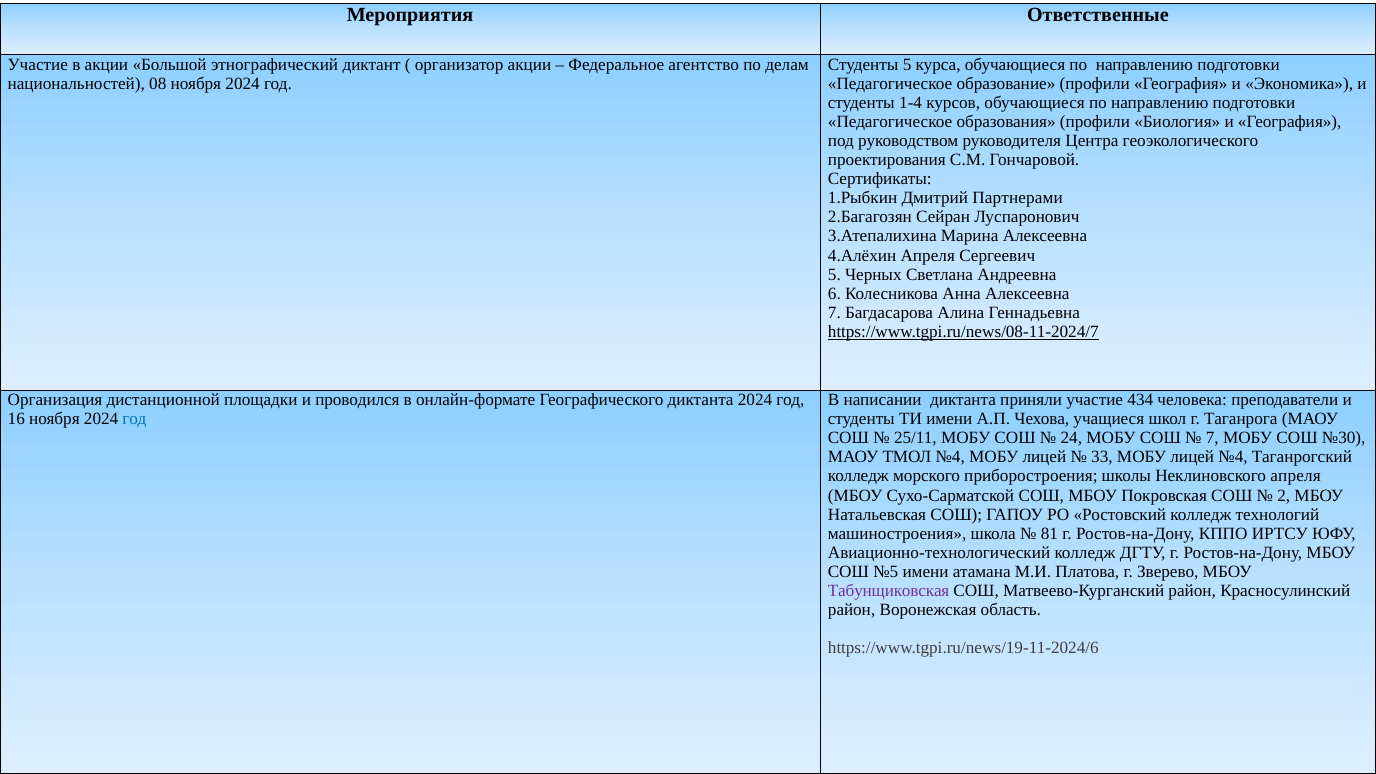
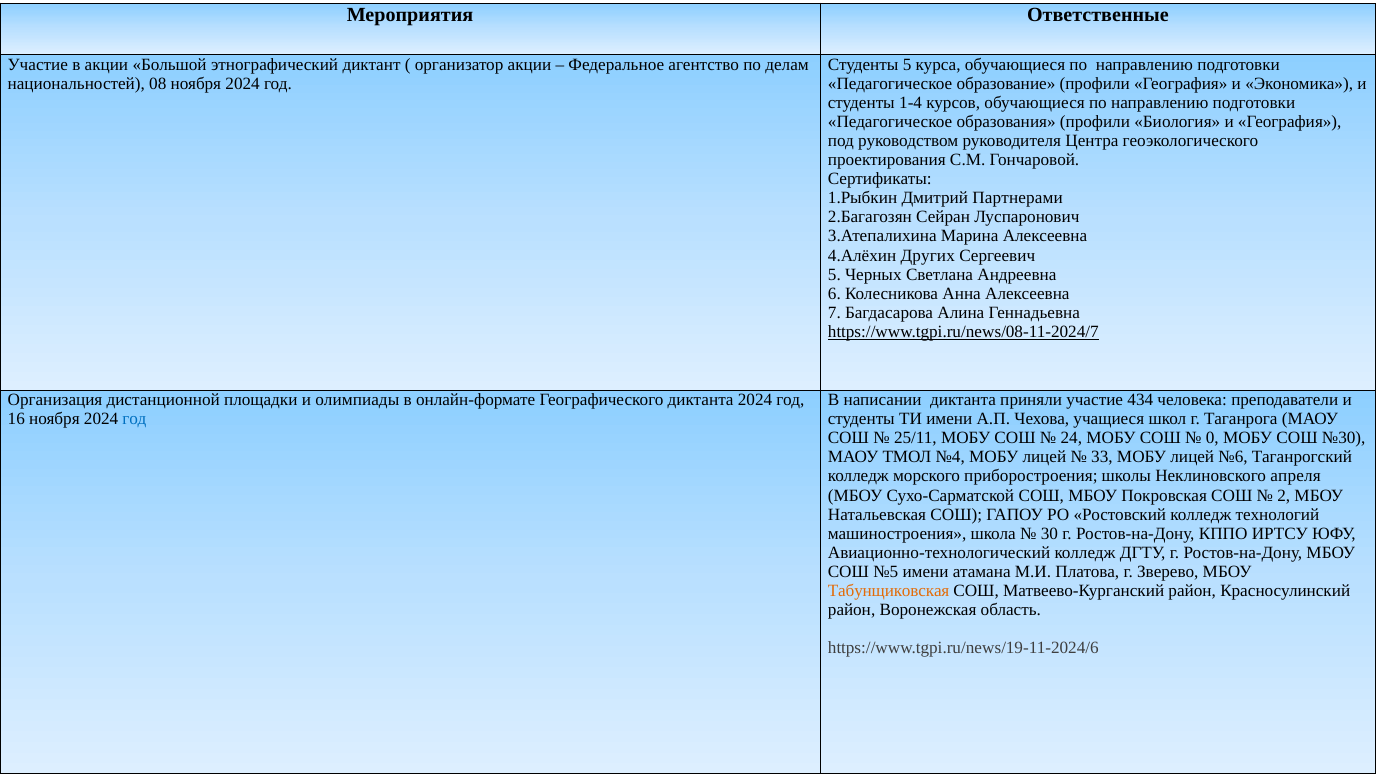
4.Алёхин Апреля: Апреля -> Других (928, 255)
проводился: проводился -> олимпиады (357, 400)
7: 7 -> 0 (1212, 438)
лицей №4: №4 -> №6 (1233, 457)
81: 81 -> 30 (1049, 534)
Табунщиковская colour: purple -> orange (889, 591)
